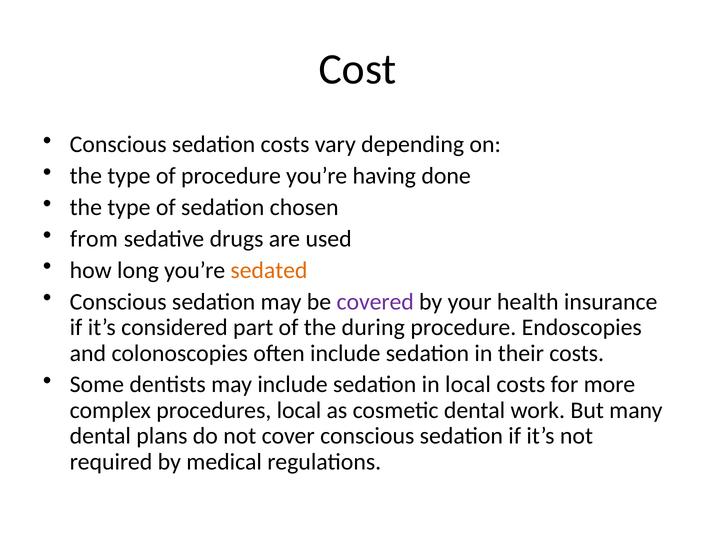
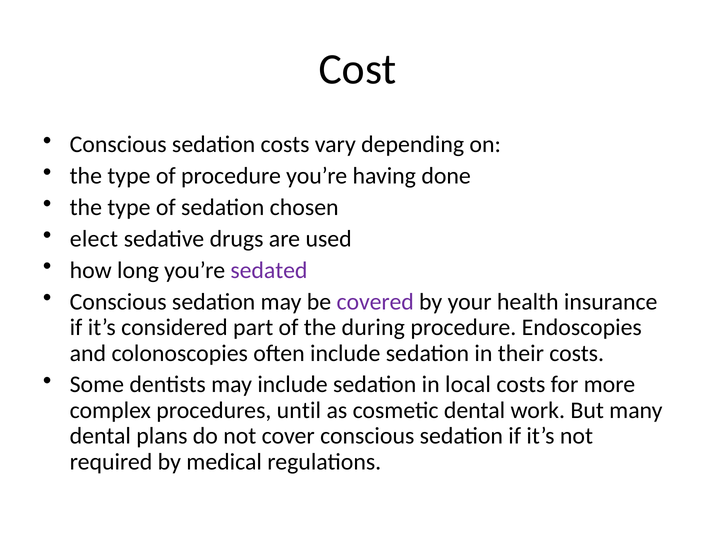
from: from -> elect (94, 239)
sedated colour: orange -> purple (269, 270)
procedures local: local -> until (299, 411)
